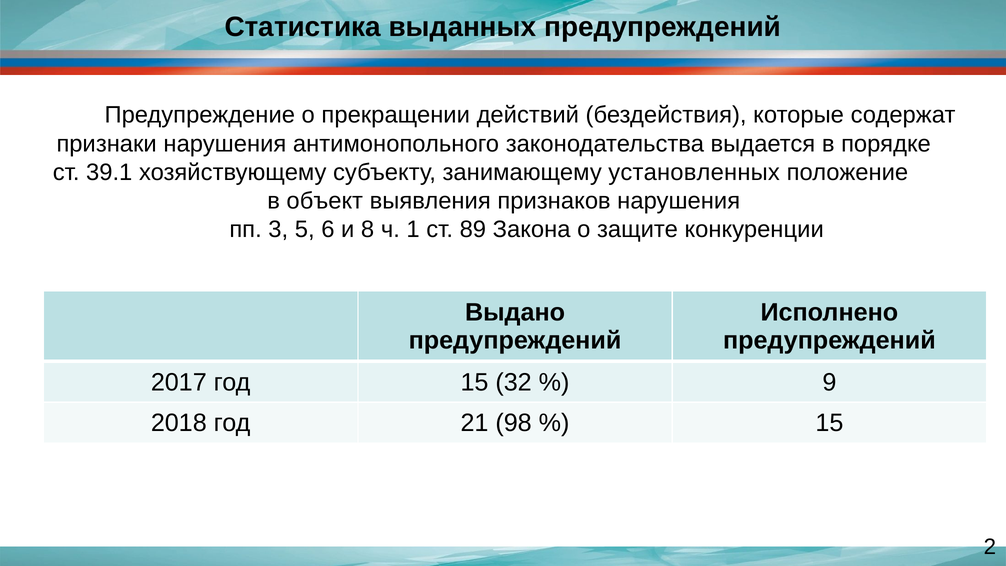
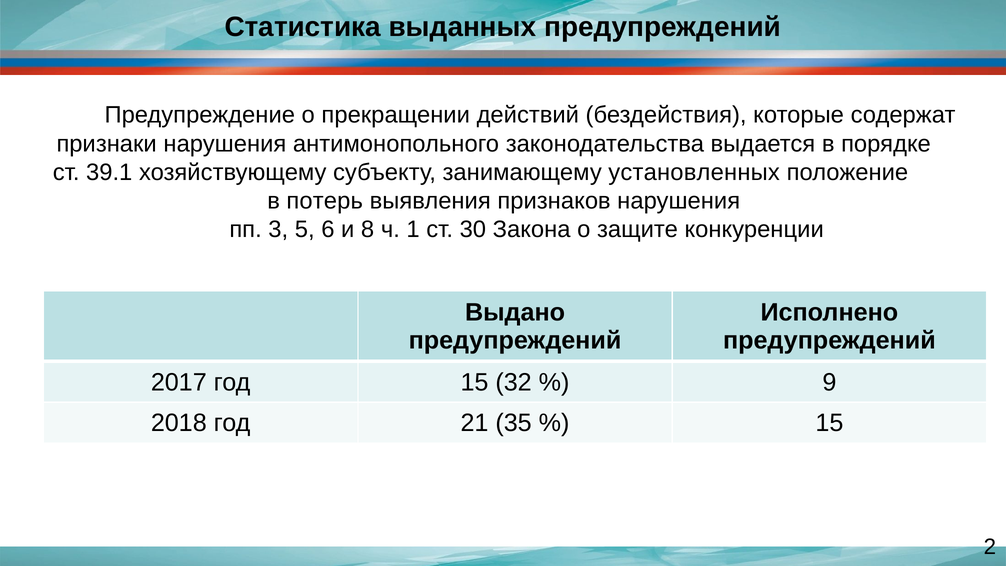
объект: объект -> потерь (325, 201)
89: 89 -> 30 (473, 229)
98: 98 -> 35 (514, 423)
